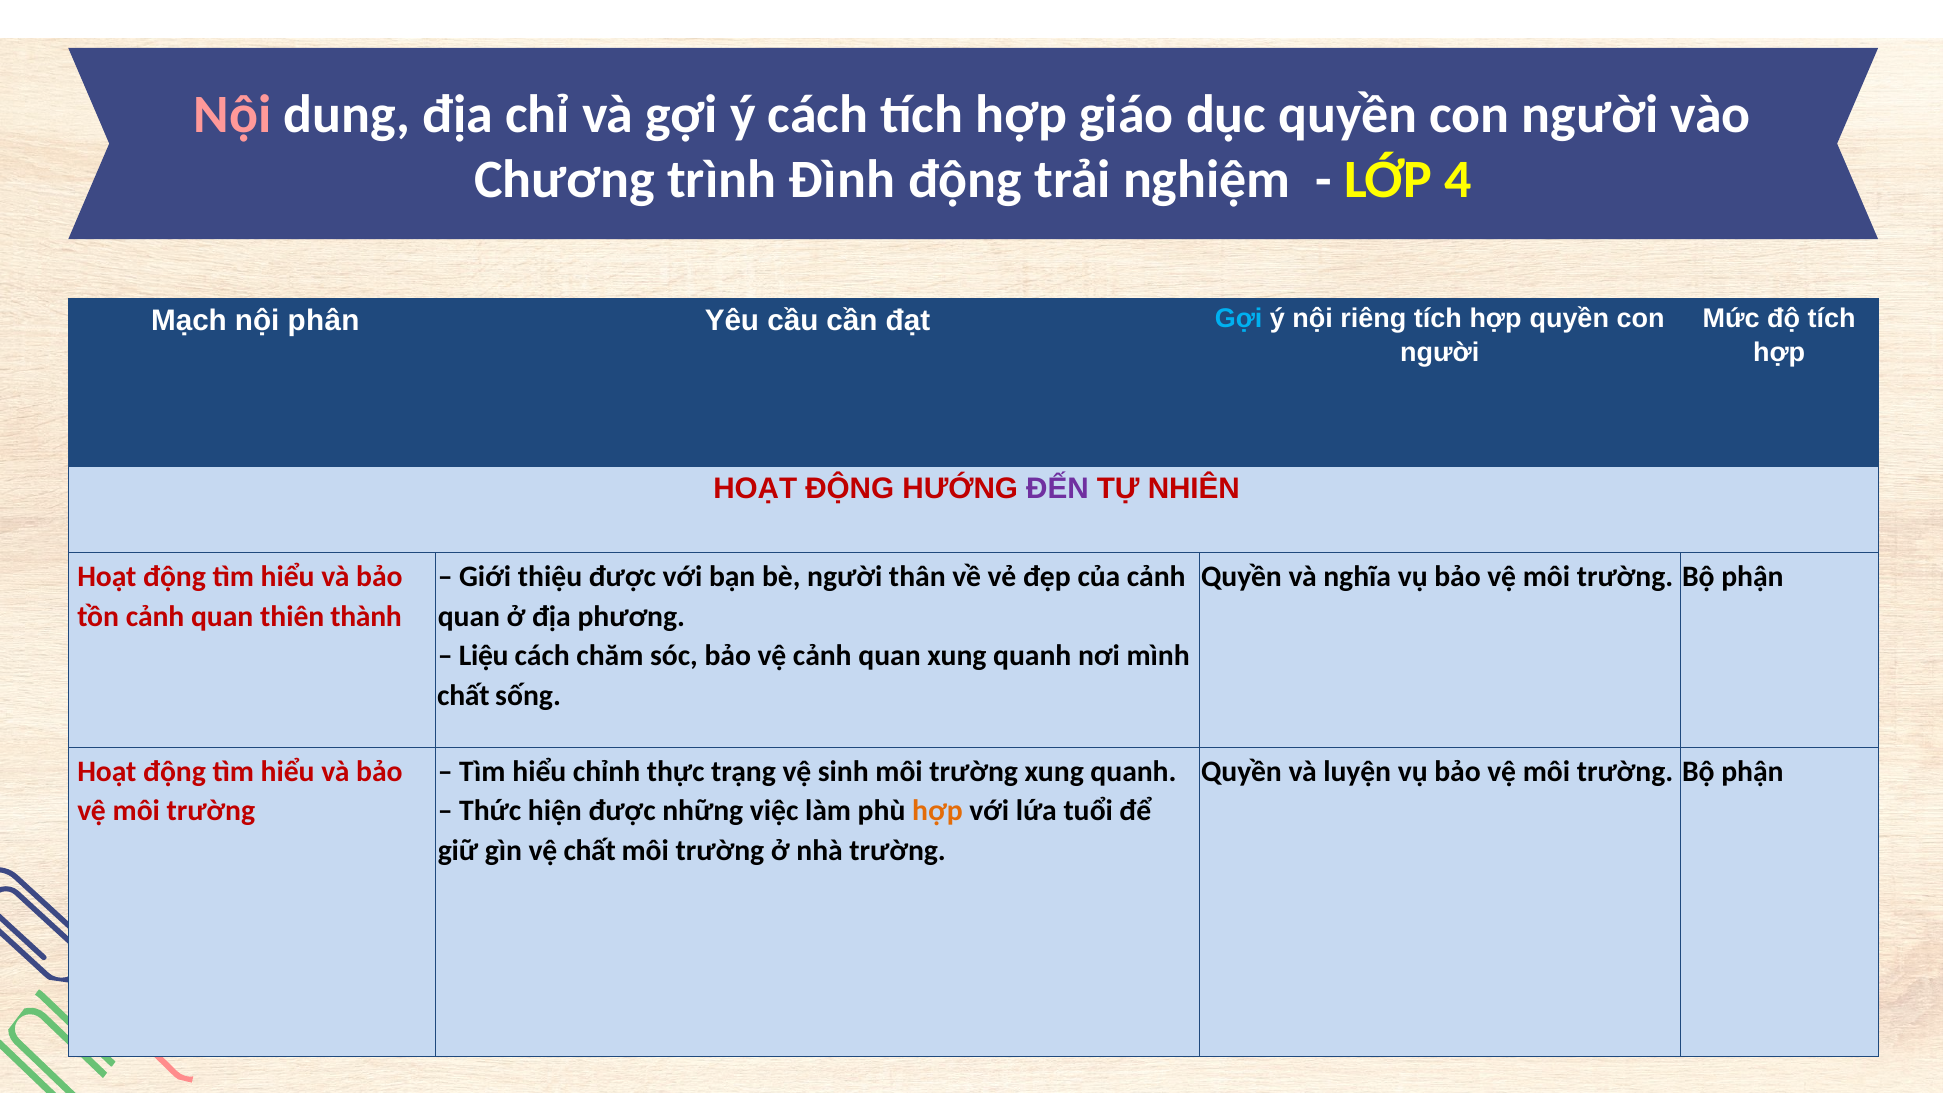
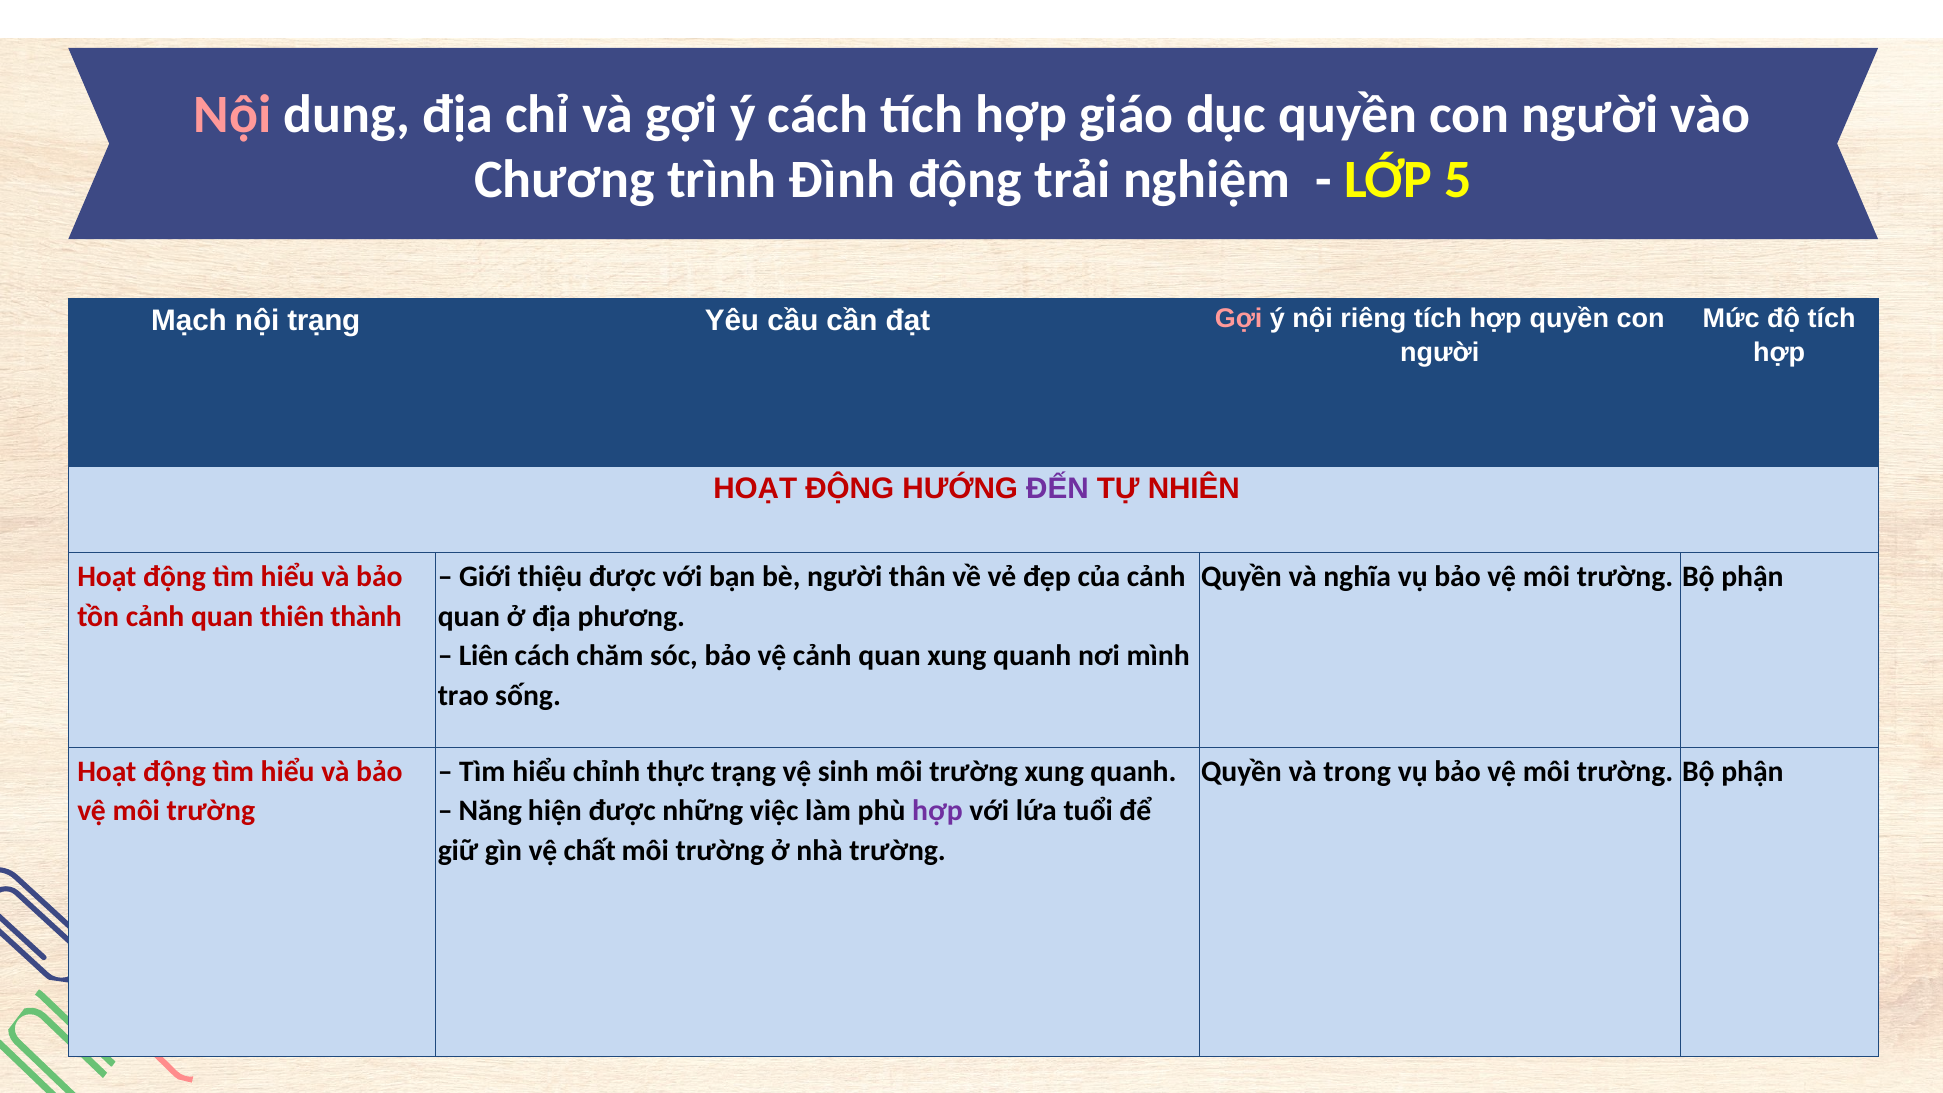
4: 4 -> 5 (1458, 180)
nội phân: phân -> trạng (324, 321)
Gợi colour: light blue -> pink (1239, 319)
Liệu: Liệu -> Liên (484, 656)
chất: chất -> trao (463, 696)
luyện: luyện -> trong (1357, 771)
Thức: Thức -> Năng (490, 811)
hợp colour: orange -> purple (937, 811)
